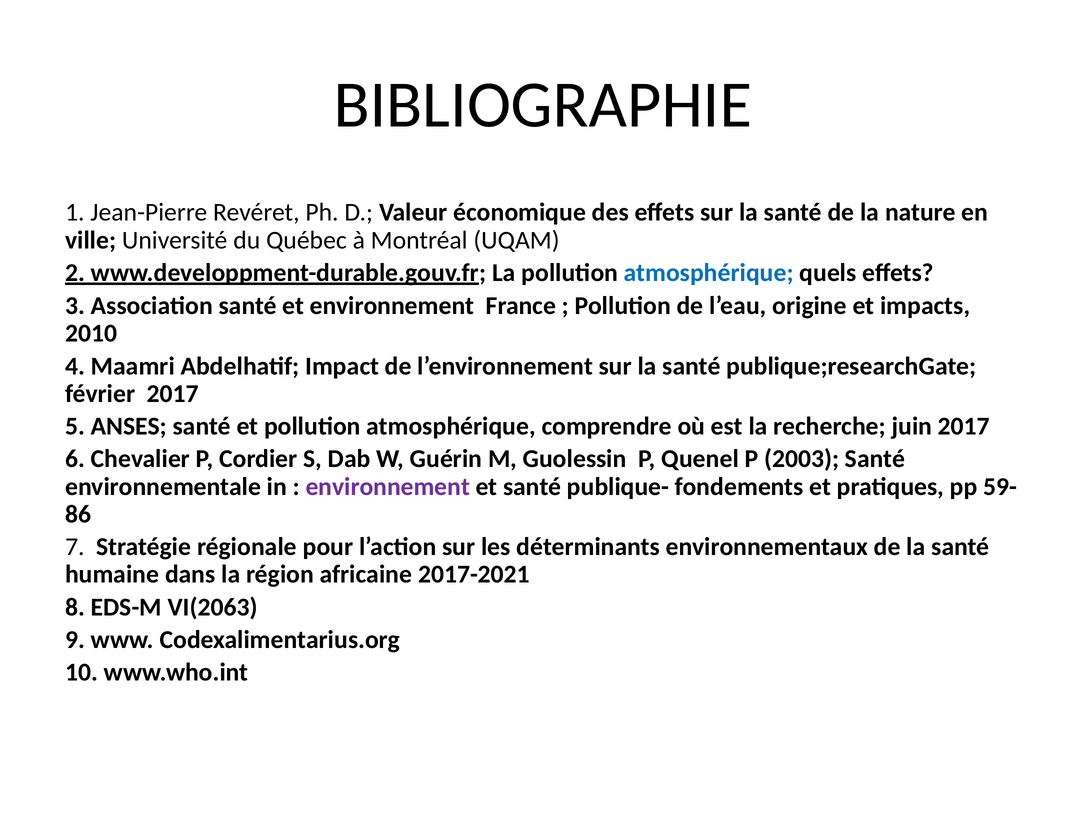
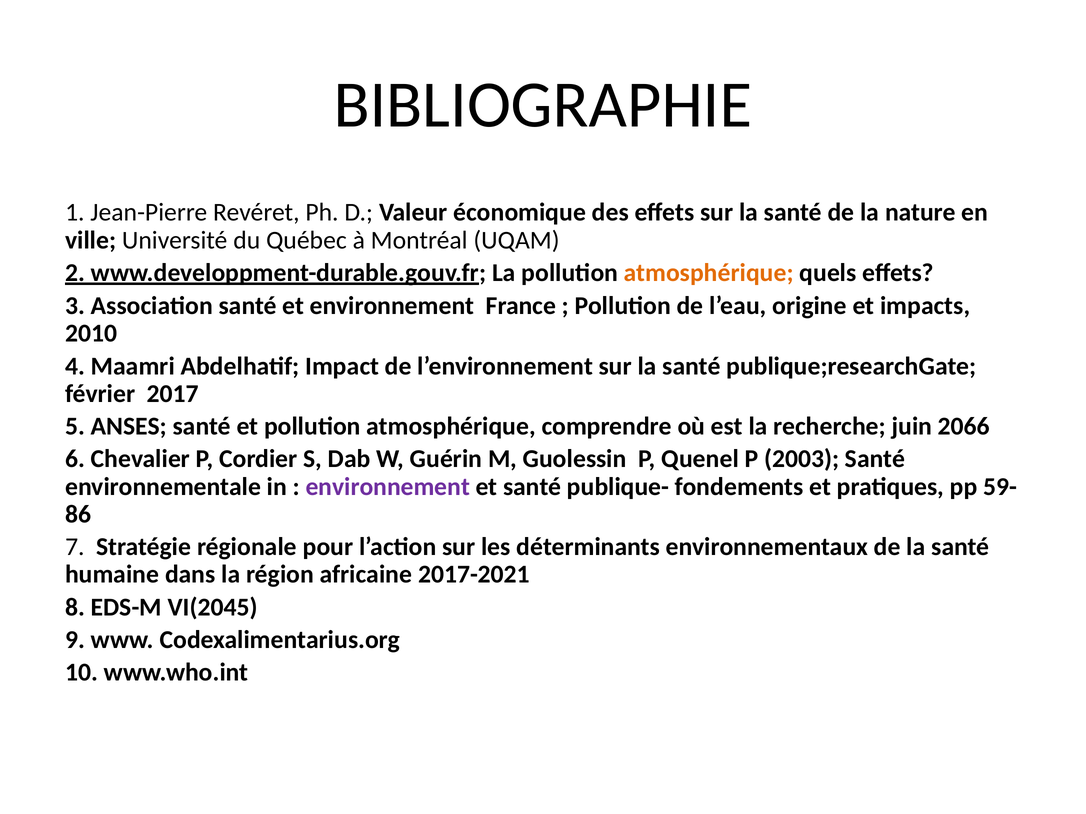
atmosphérique colour: blue -> orange (709, 273)
juin 2017: 2017 -> 2066 (964, 427)
VI(2063: VI(2063 -> VI(2045 (213, 607)
